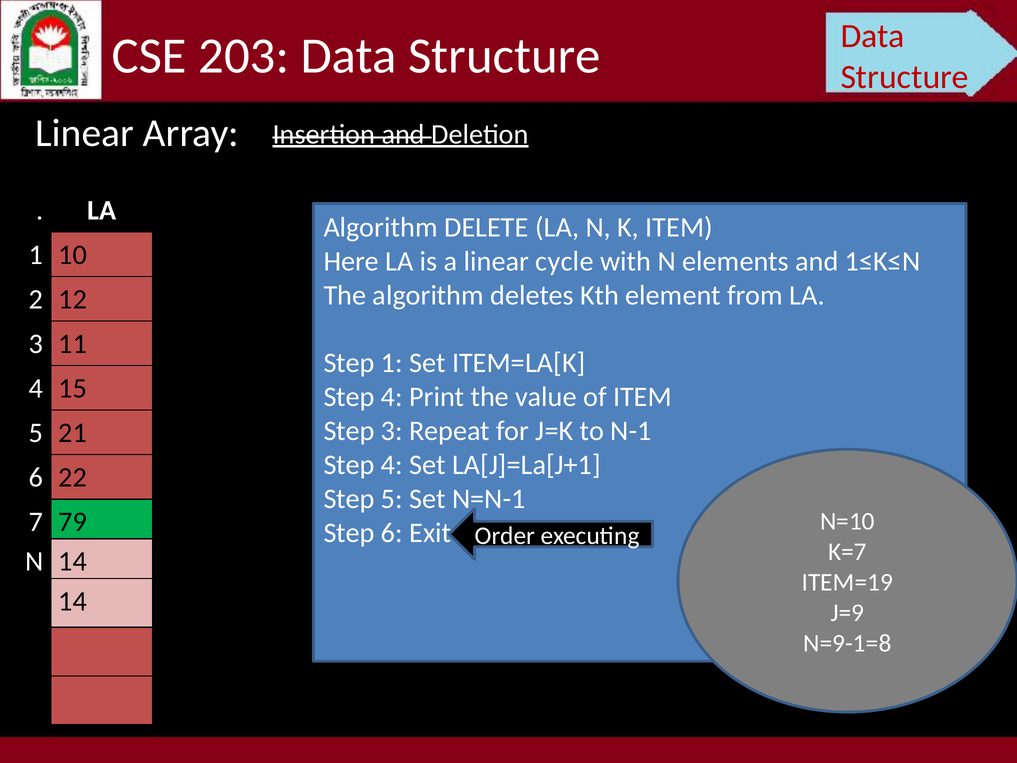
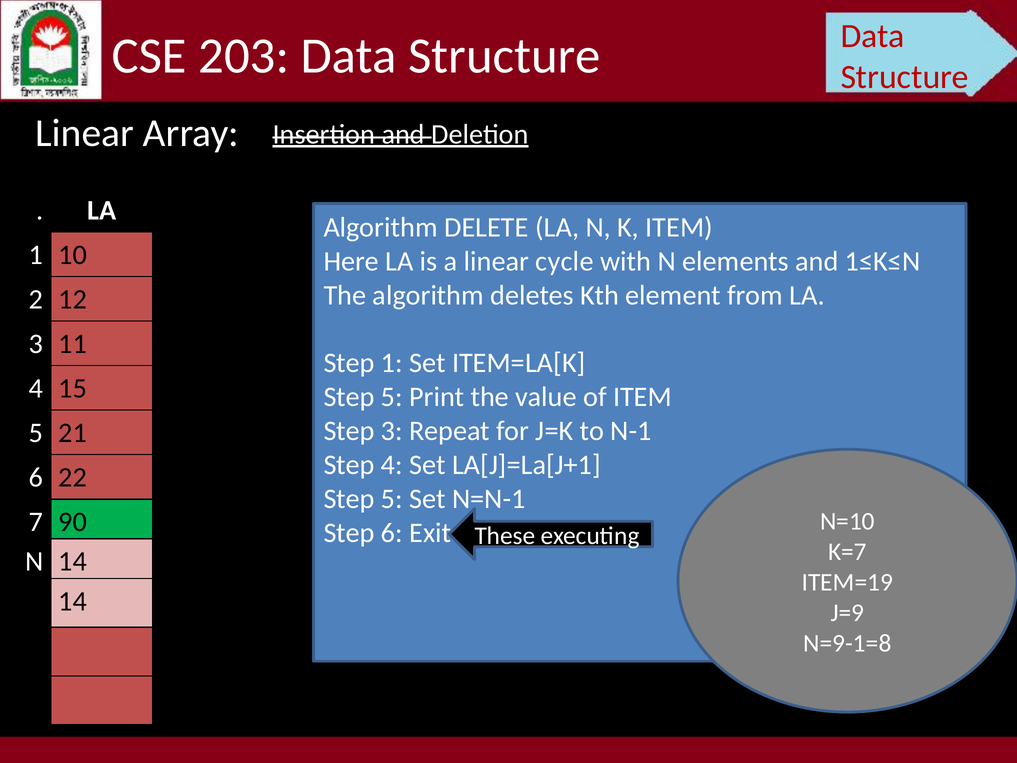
4: 4 -> 5 (392, 397)
79: 79 -> 90 (73, 522)
Order: Order -> These (505, 536)
